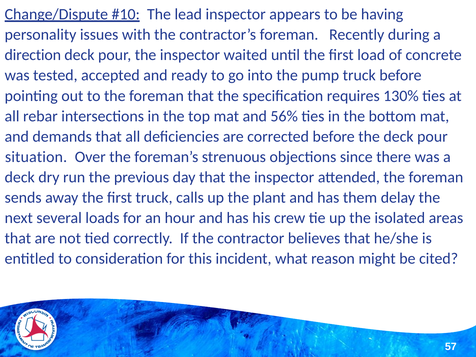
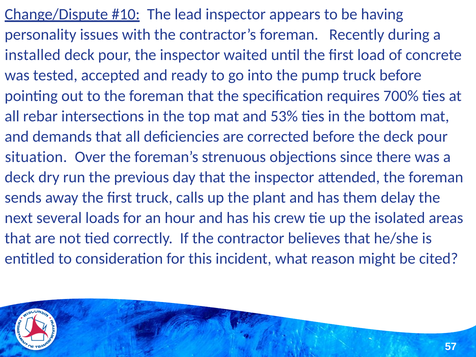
direction: direction -> installed (33, 55)
130%: 130% -> 700% (401, 96)
56%: 56% -> 53% (284, 116)
